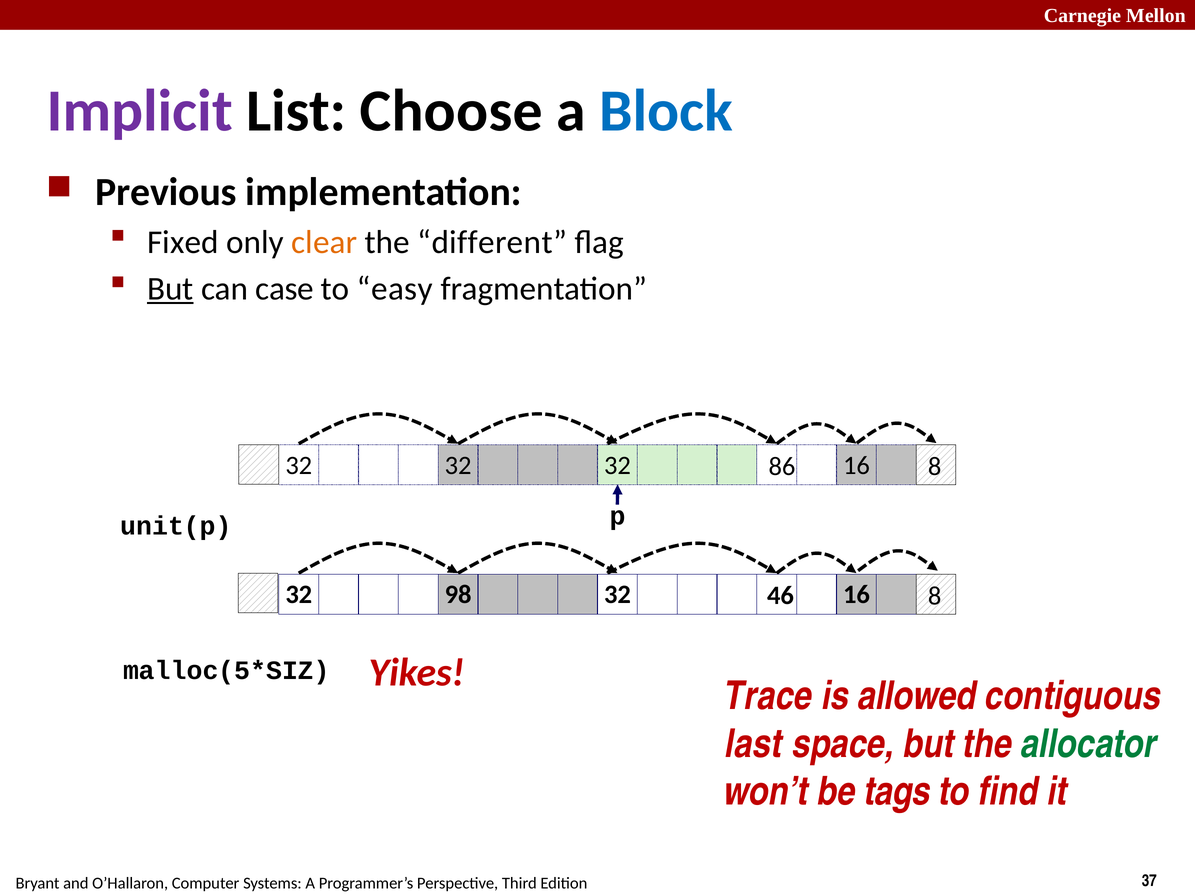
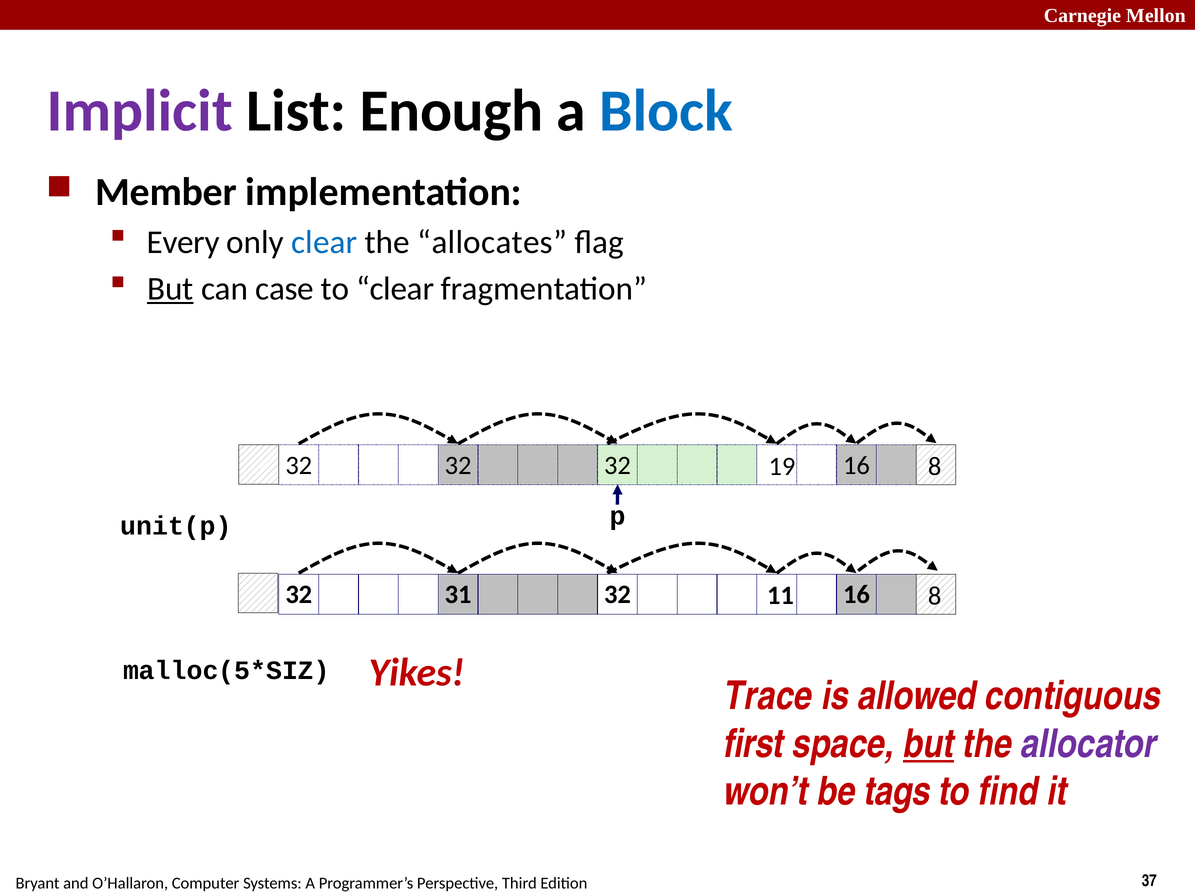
Choose: Choose -> Enough (452, 111)
Previous: Previous -> Member (166, 192)
Fixed: Fixed -> Every (183, 242)
clear colour: orange -> blue (324, 242)
different: different -> allocates (492, 242)
to easy: easy -> clear (395, 289)
86: 86 -> 19 (782, 467)
98: 98 -> 31 (458, 595)
46: 46 -> 11 (780, 596)
last: last -> first (754, 744)
but underline: none -> present (929, 744)
allocator colour: green -> purple (1089, 744)
